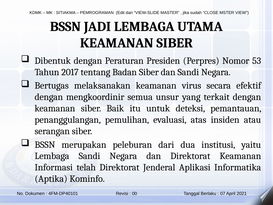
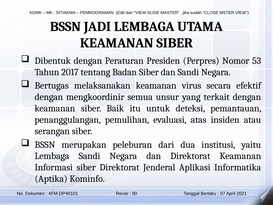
Informasi telah: telah -> siber (86, 167)
